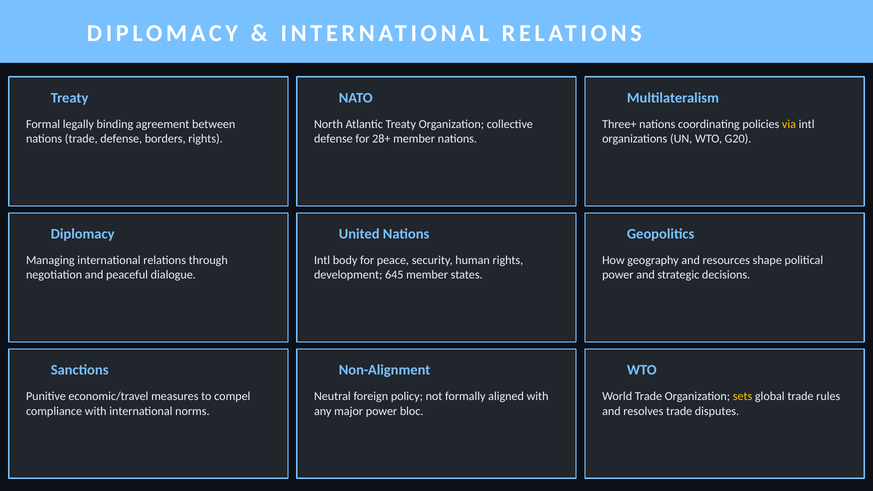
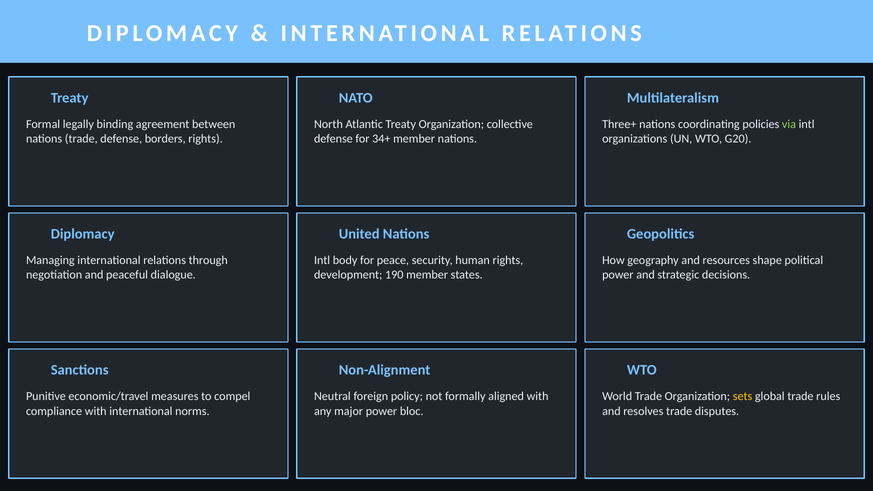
via colour: yellow -> light green (789, 124)
28+: 28+ -> 34+ (381, 139)
645: 645 -> 190 (394, 275)
